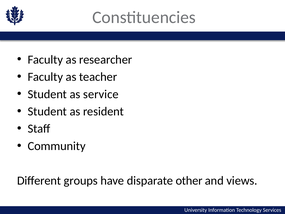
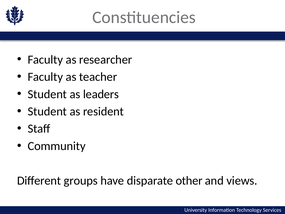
service: service -> leaders (101, 94)
